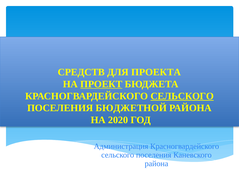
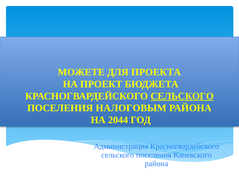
СРЕДСТВ: СРЕДСТВ -> МОЖЕТЕ (81, 72)
ПРОЕКТ underline: present -> none (101, 84)
БЮДЖЕТНОЙ: БЮДЖЕТНОЙ -> НАЛОГОВЫМ (131, 108)
2020: 2020 -> 2044 (118, 120)
